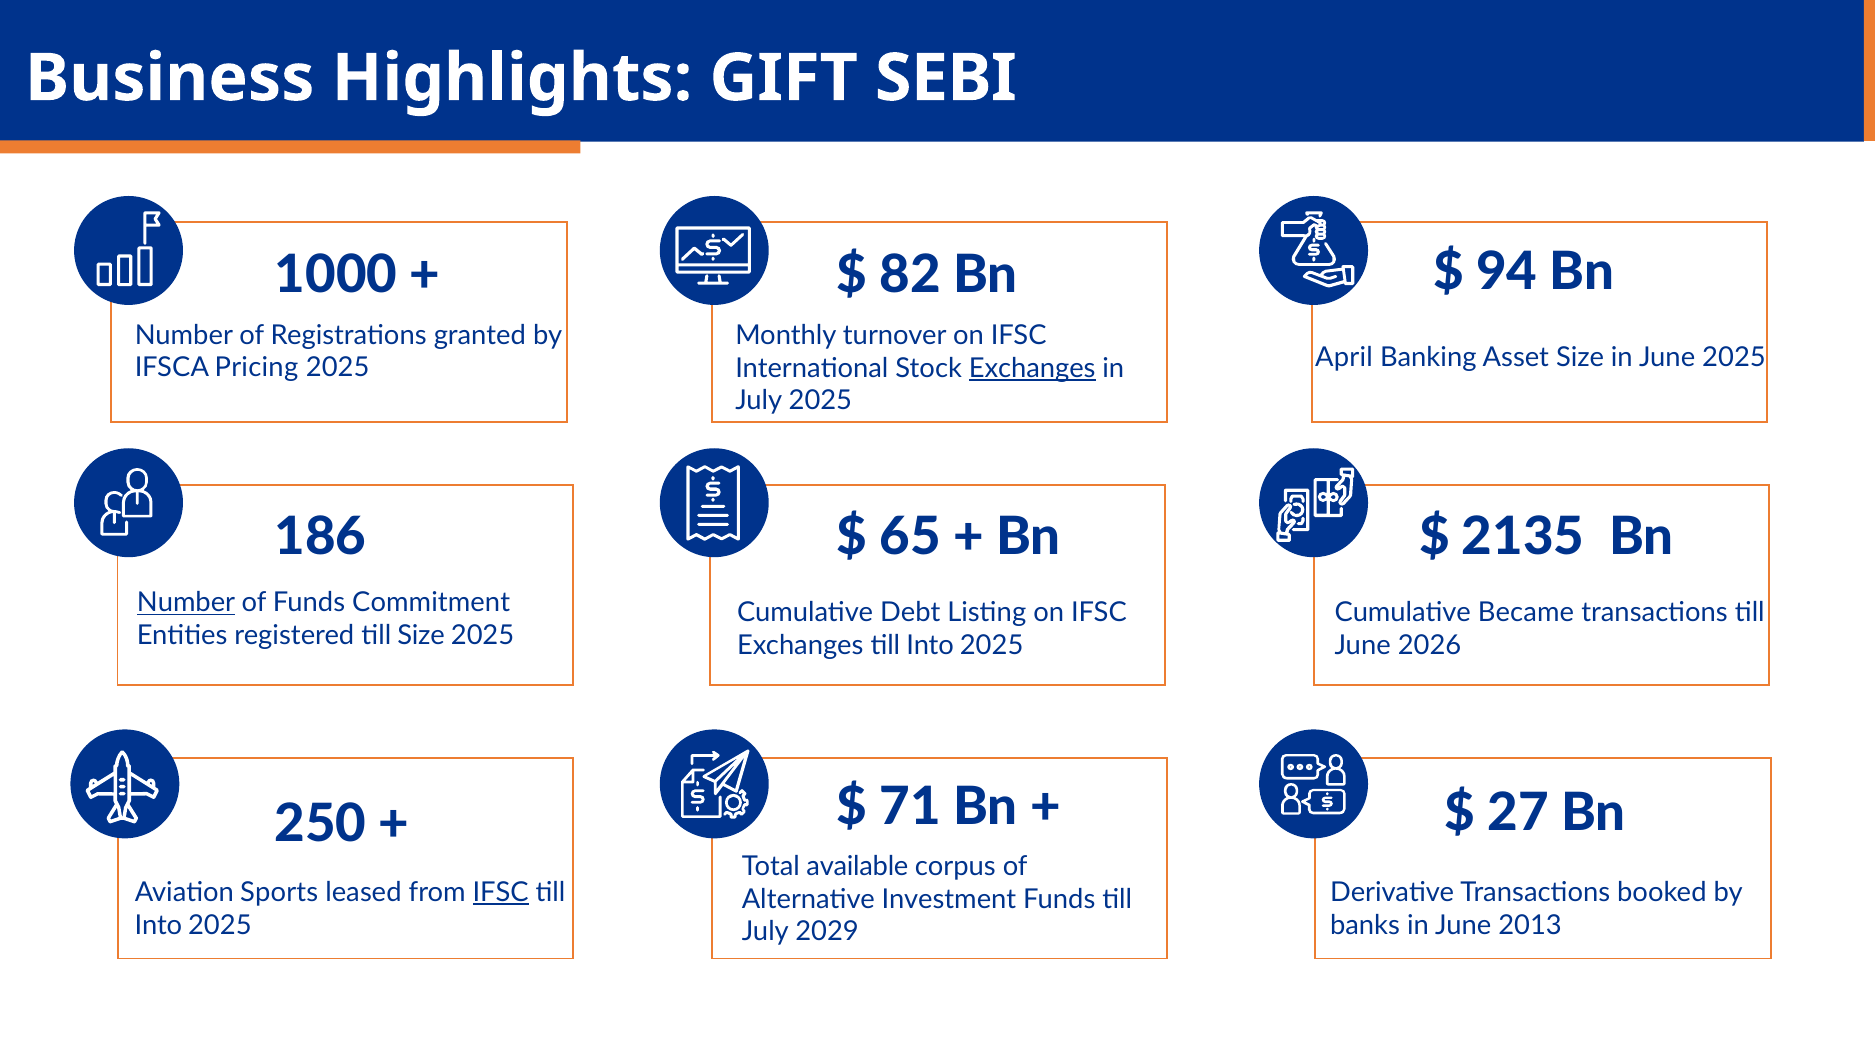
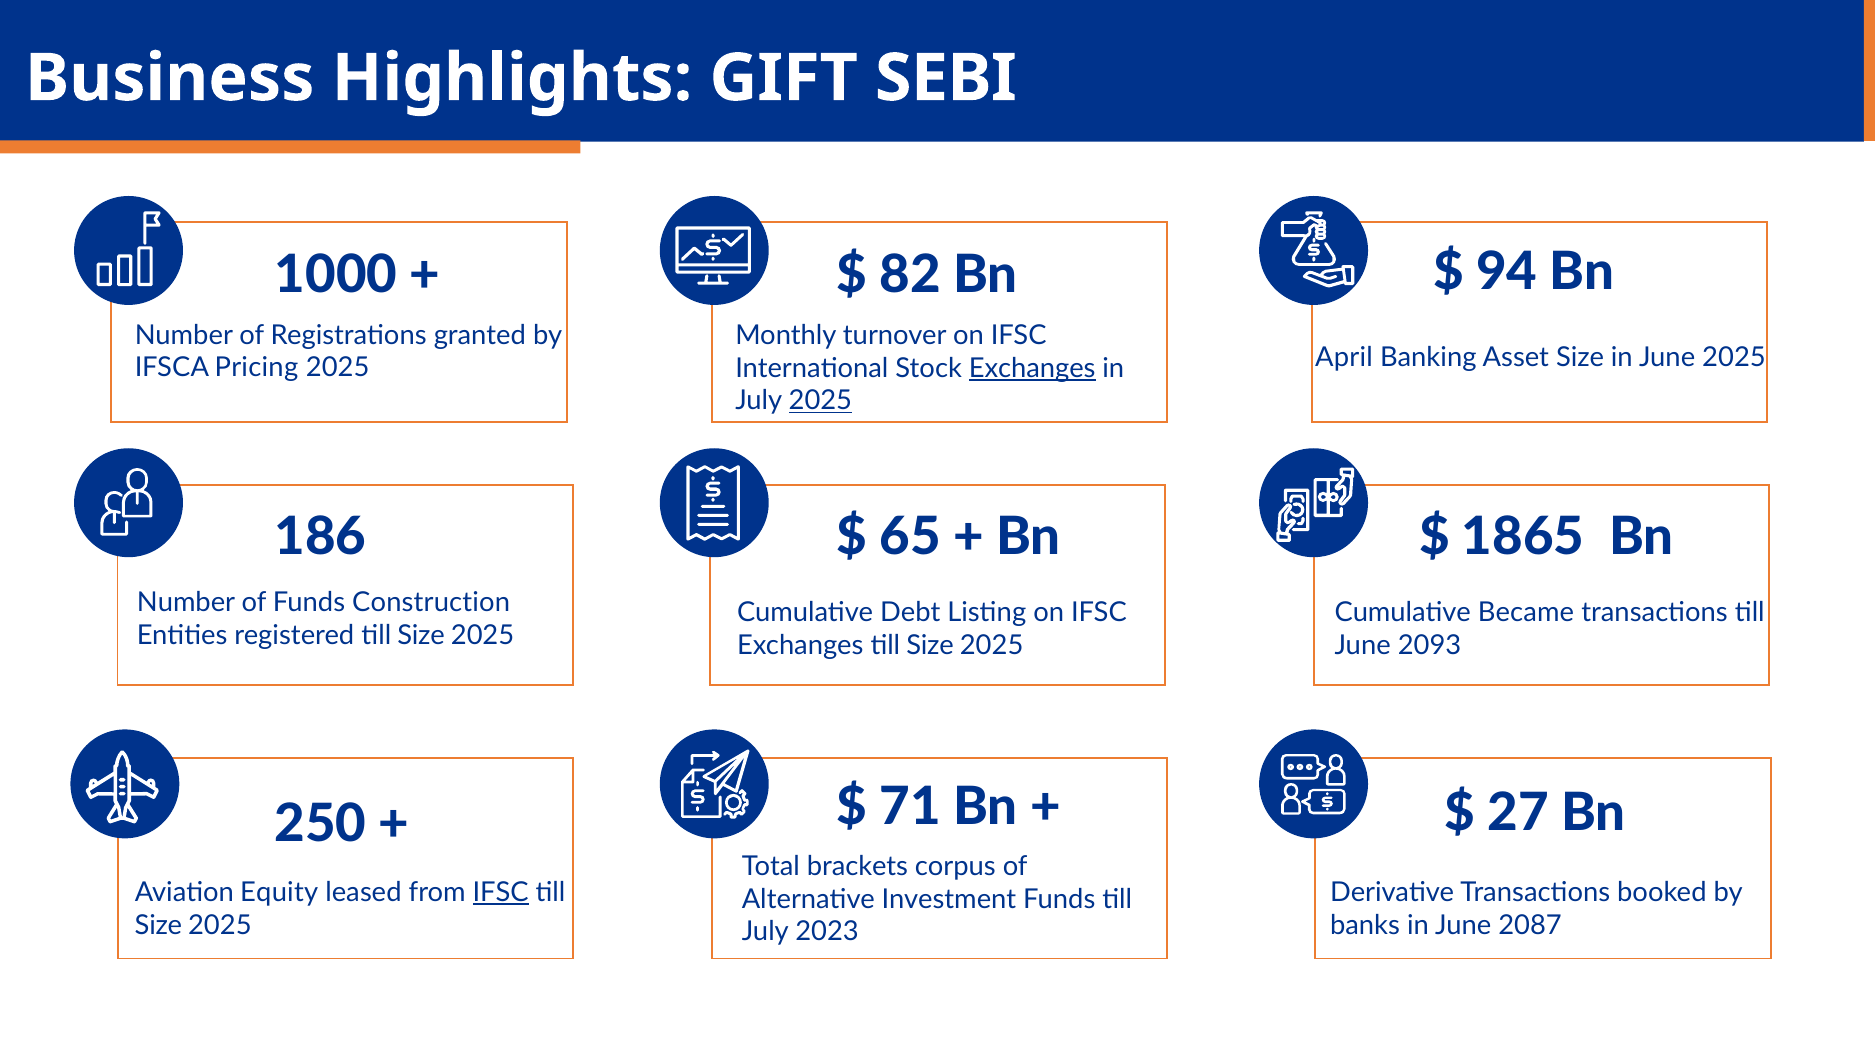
2025 underline: none -> present (820, 401)
2135: 2135 -> 1865 (1523, 537)
Number underline: present -> none (186, 603)
Commitment: Commitment -> Construction (431, 603)
Exchanges till Into: Into -> Size (930, 645)
2026: 2026 -> 2093 (1430, 645)
available: available -> brackets (857, 866)
Sports: Sports -> Equity (279, 892)
Into: Into -> Size (158, 925)
2013: 2013 -> 2087 (1530, 925)
2029: 2029 -> 2023 (827, 932)
